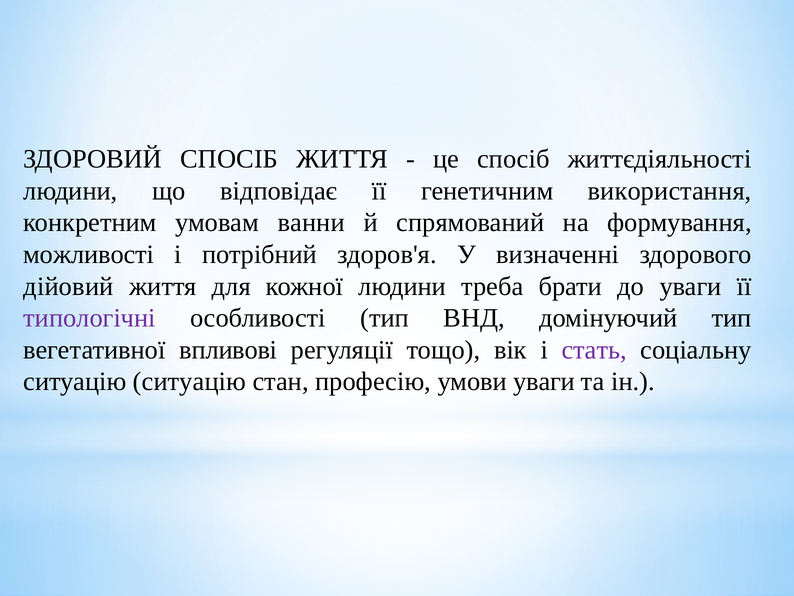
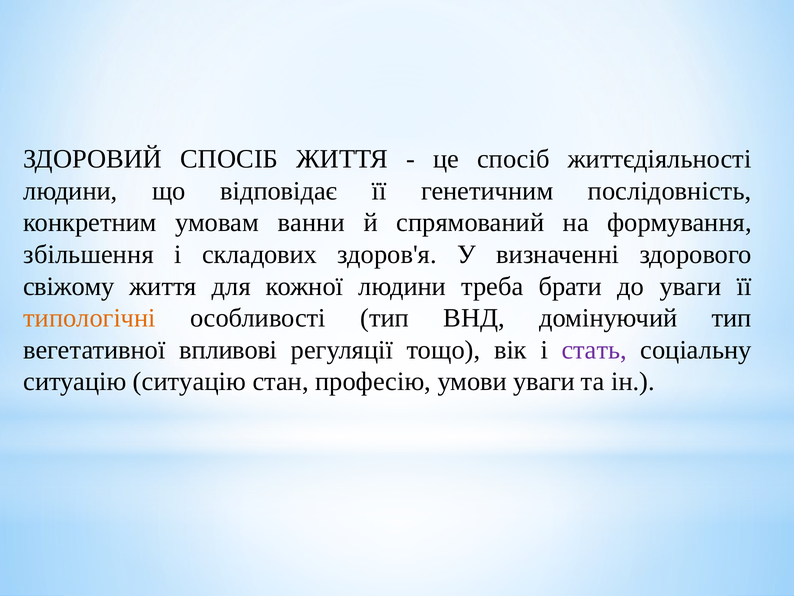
використання: використання -> послідовність (670, 191)
можливості: можливості -> збільшення (89, 254)
потрібний: потрібний -> складових (260, 254)
дійовий: дійовий -> свіжому (69, 286)
типологічні colour: purple -> orange (89, 318)
